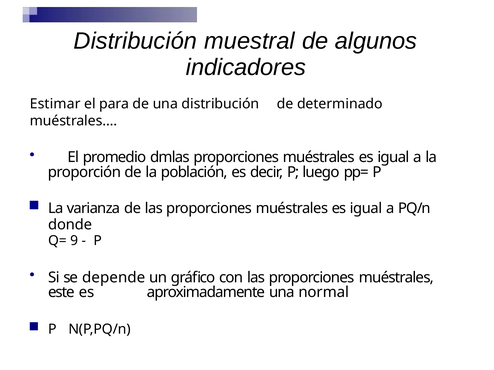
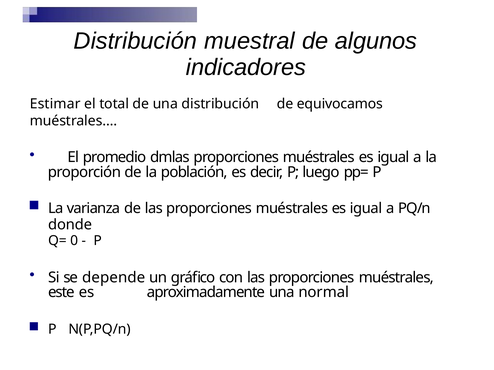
para: para -> total (114, 104)
determinado: determinado -> equivocamos (340, 104)
9: 9 -> 0 (74, 241)
